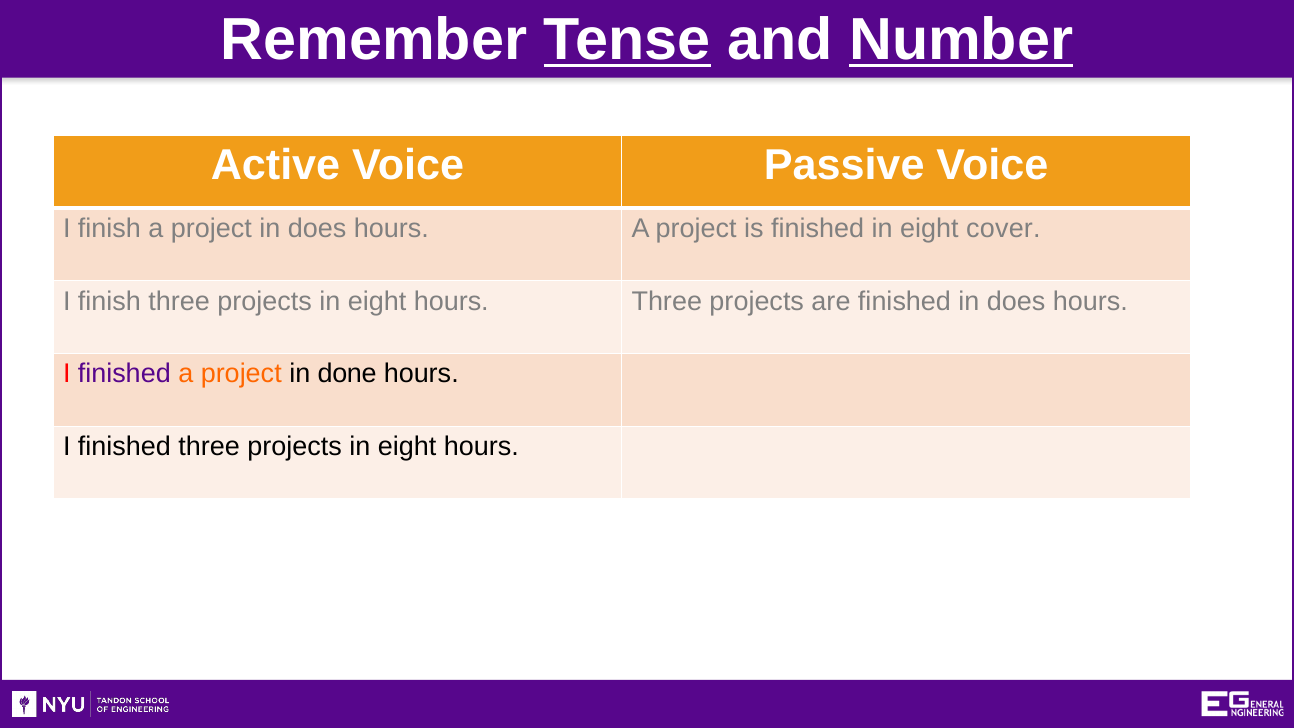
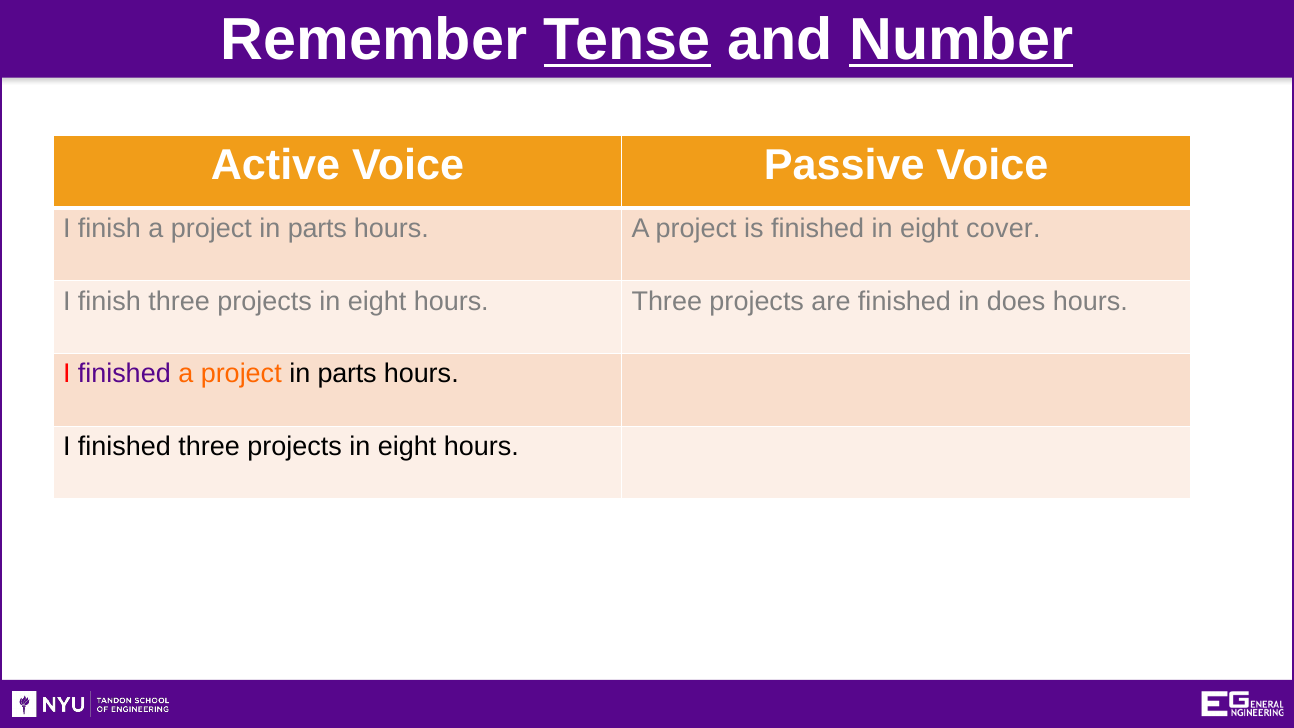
does: does -> parts (317, 228)
done: done -> parts (347, 374)
